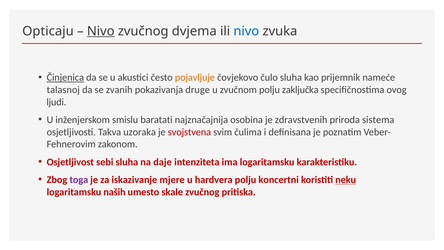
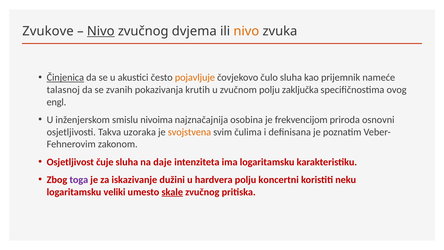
Opticaju: Opticaju -> Zvukove (48, 31)
nivo colour: blue -> orange (246, 31)
druge: druge -> krutih (198, 90)
ljudi: ljudi -> engl (56, 102)
baratati: baratati -> nivoima (157, 120)
zdravstvenih: zdravstvenih -> frekvencijom (301, 120)
sistema: sistema -> osnovni (378, 120)
svojstvena colour: red -> orange (189, 132)
sebi: sebi -> čuje (105, 162)
mjere: mjere -> dužini (172, 180)
neku underline: present -> none (346, 180)
naših: naših -> veliki (115, 192)
skale underline: none -> present (172, 192)
